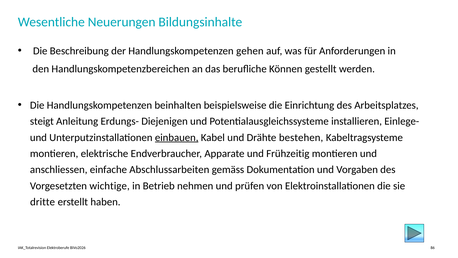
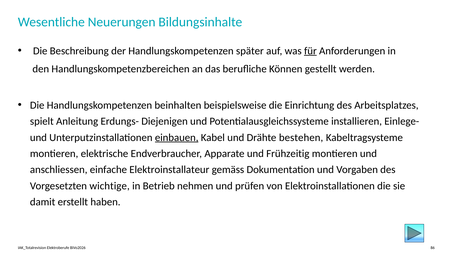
gehen: gehen -> später (250, 51)
für underline: none -> present (310, 51)
steigt: steigt -> spielt (42, 121)
Abschlussarbeiten: Abschlussarbeiten -> Elektroinstallateur (169, 169)
dritte: dritte -> damit (43, 202)
